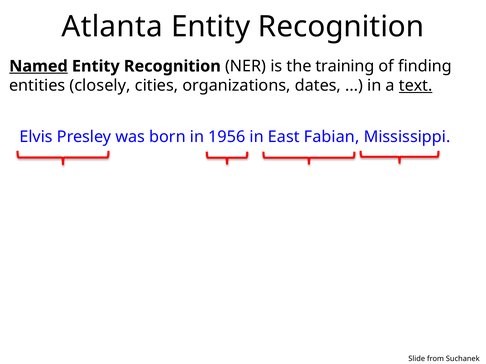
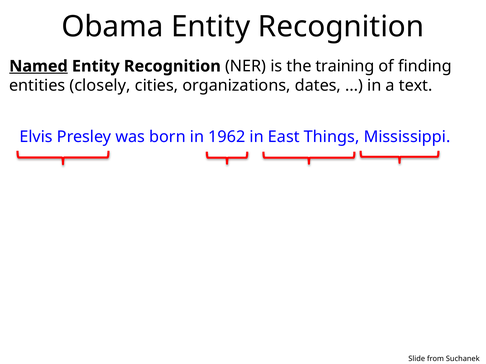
Atlanta: Atlanta -> Obama (112, 27)
text underline: present -> none (416, 86)
1956: 1956 -> 1962 (227, 137)
Fabian: Fabian -> Things (332, 137)
